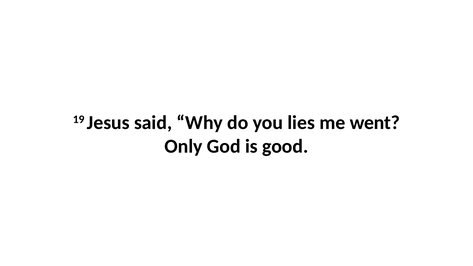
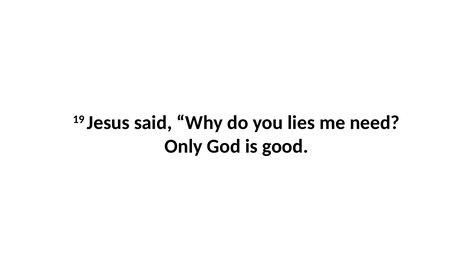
went: went -> need (375, 123)
